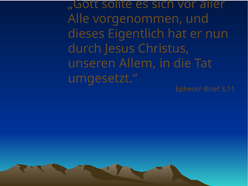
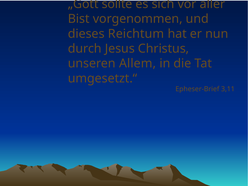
Alle: Alle -> Bist (79, 19)
Eigentlich: Eigentlich -> Reichtum (136, 34)
